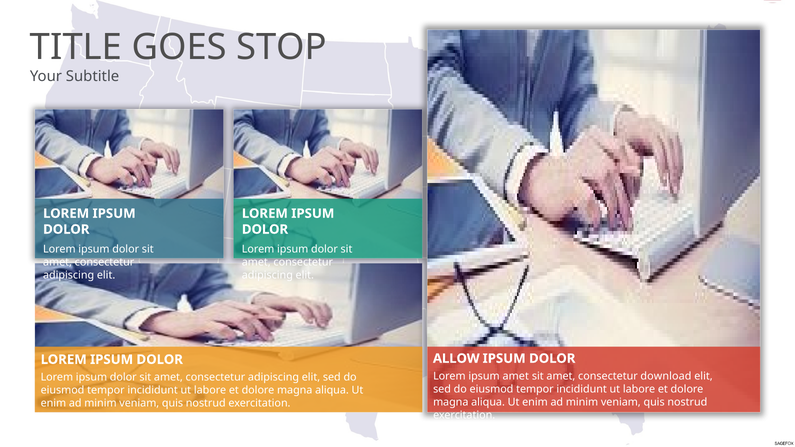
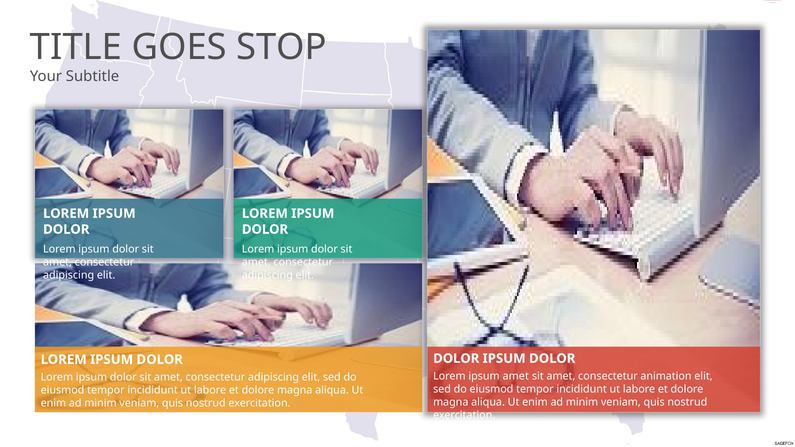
ALLOW: ALLOW -> DOLOR (456, 359)
download: download -> animation (666, 376)
